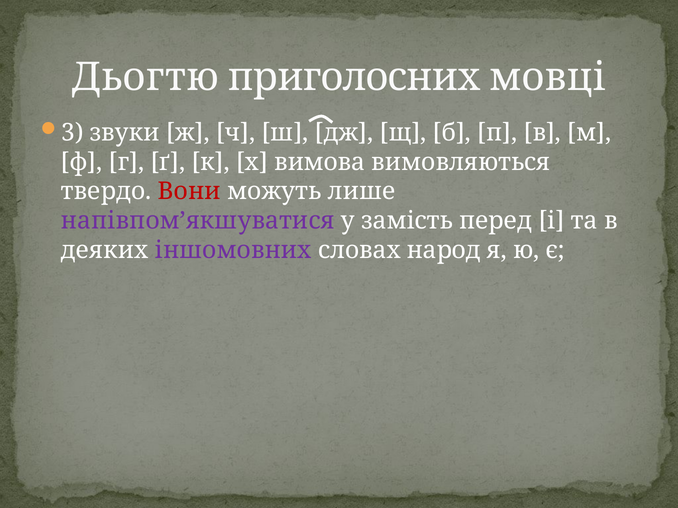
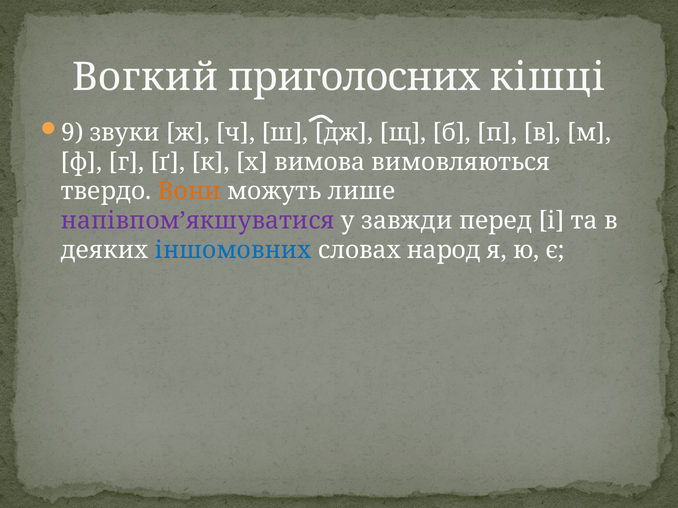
Дьогтю: Дьогтю -> Вогкий (145, 77)
мовці: мовці -> кішці (548, 77)
3: 3 -> 9 (72, 133)
Вони colour: red -> orange (189, 191)
замість: замість -> завжди (407, 221)
іншомовних colour: purple -> blue (233, 250)
